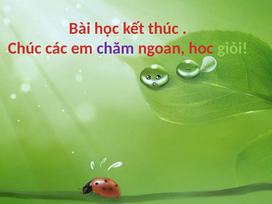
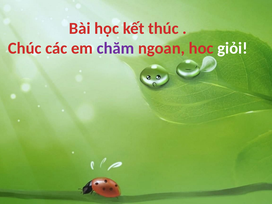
giỏi colour: light green -> white (232, 48)
